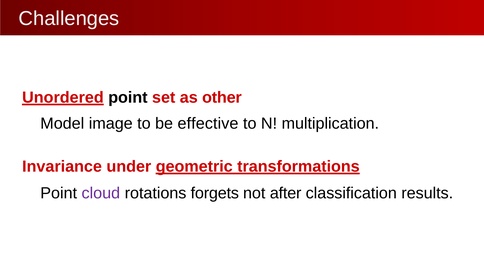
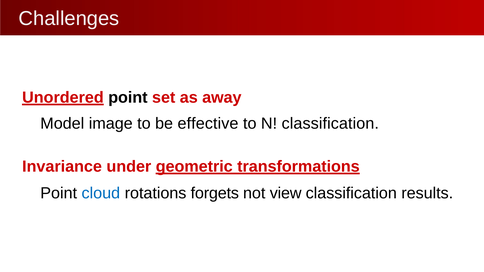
other: other -> away (222, 98)
N multiplication: multiplication -> classification (330, 124)
cloud colour: purple -> blue (101, 193)
after: after -> view (286, 193)
